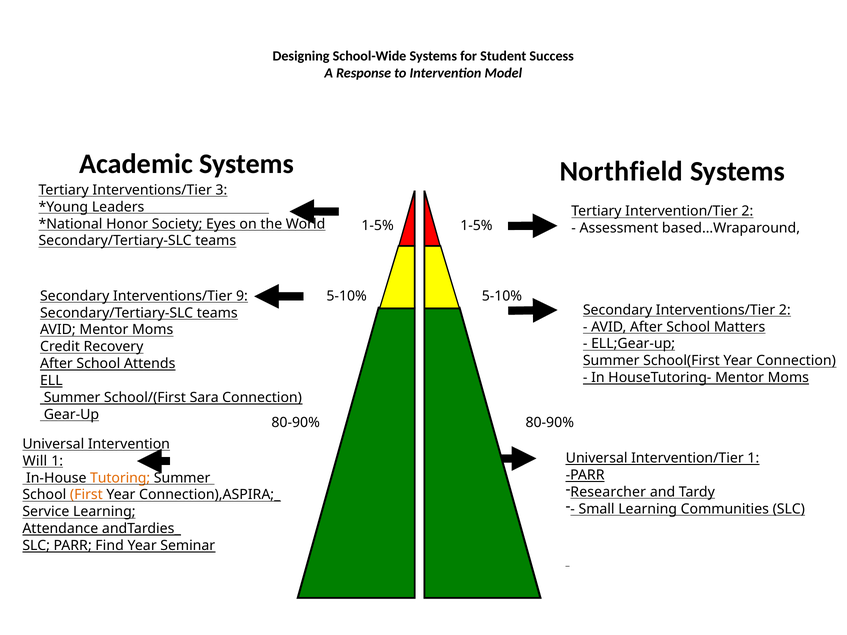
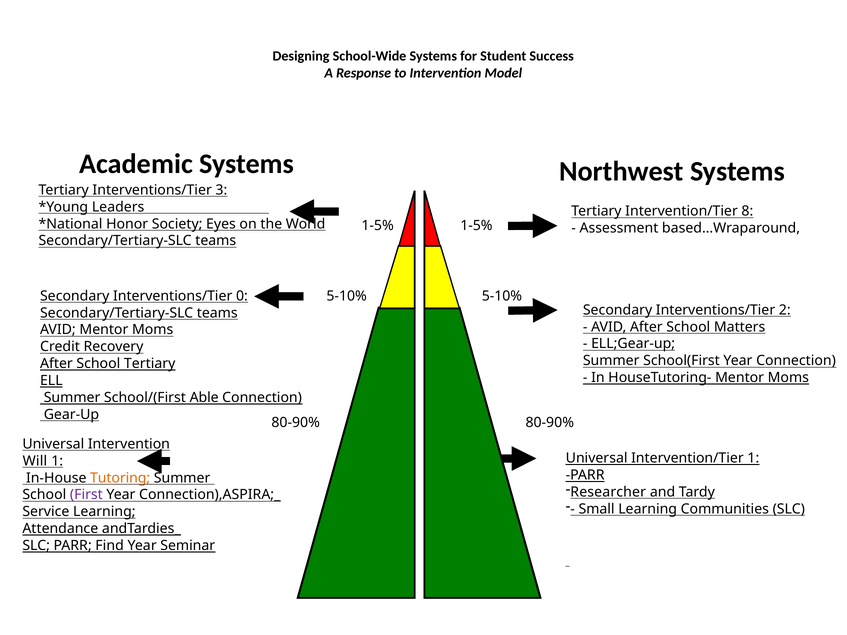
Northfield: Northfield -> Northwest (621, 171)
Intervention/Tier 2: 2 -> 8 (747, 211)
9: 9 -> 0 (242, 296)
School Attends: Attends -> Tertiary (150, 364)
Sara: Sara -> Able (204, 398)
First colour: orange -> purple (86, 495)
